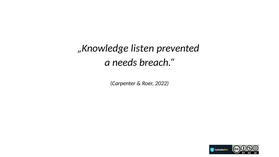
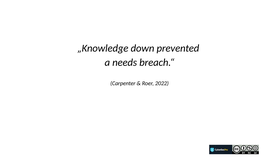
listen: listen -> down (143, 48)
